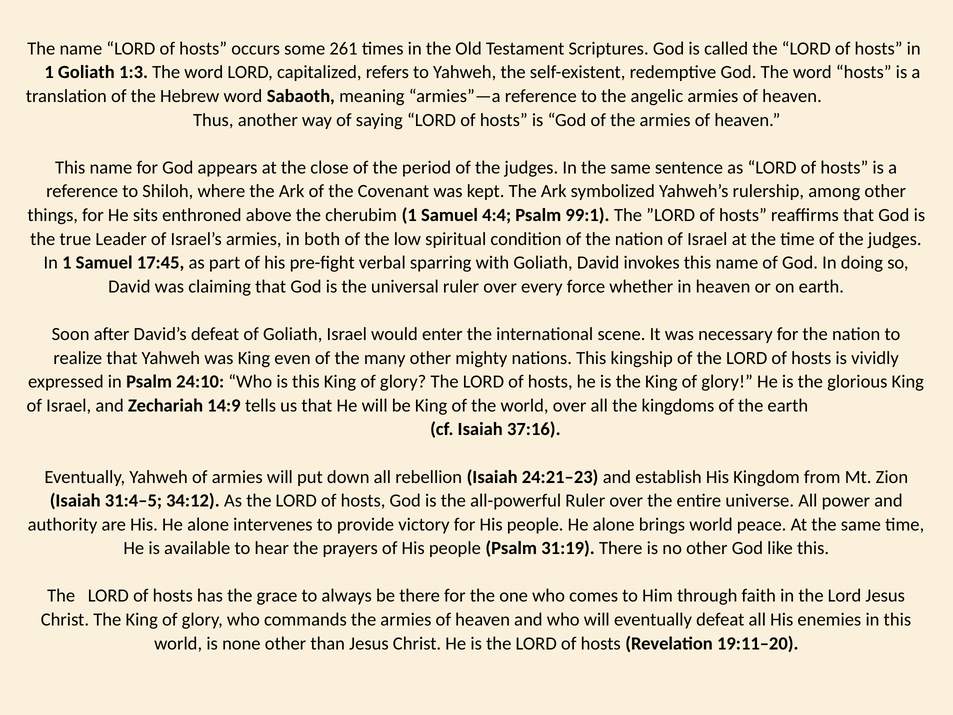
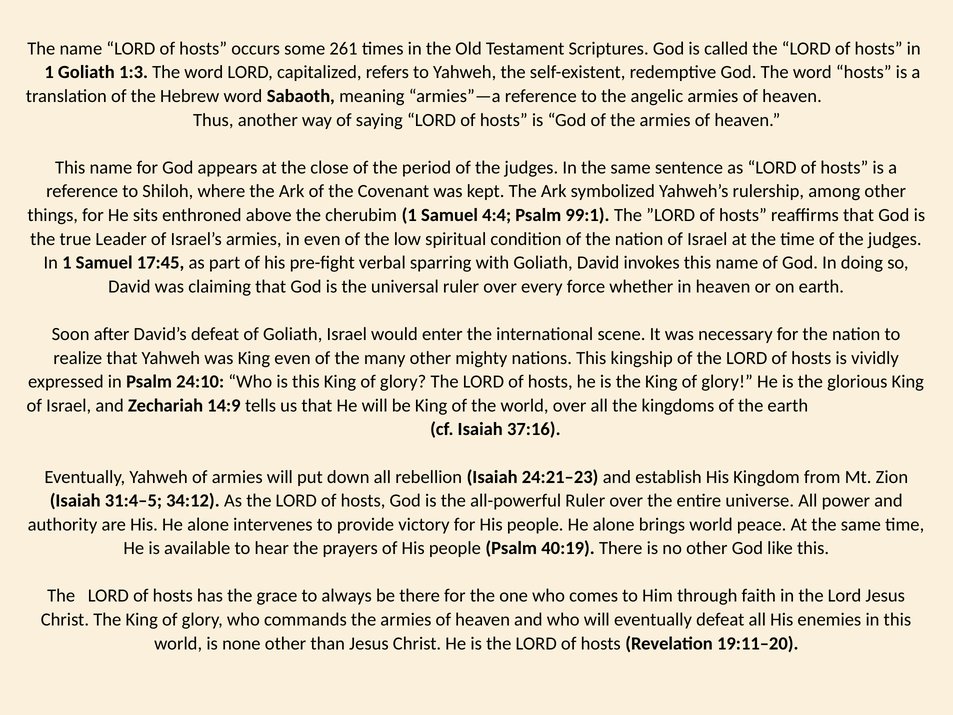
in both: both -> even (322, 239)
31:19: 31:19 -> 40:19 (568, 548)
